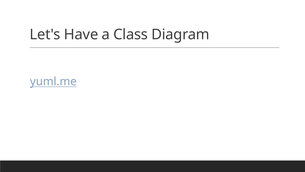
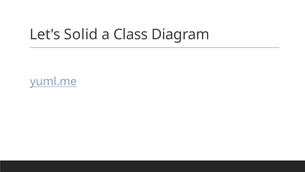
Have: Have -> Solid (81, 34)
